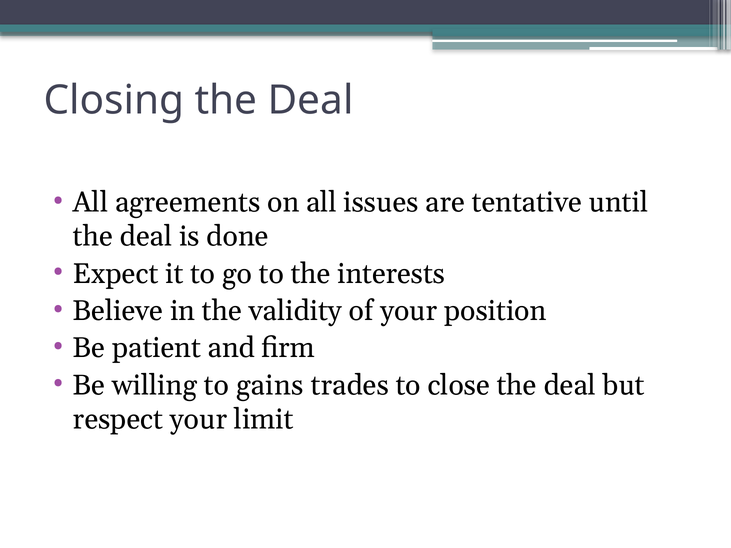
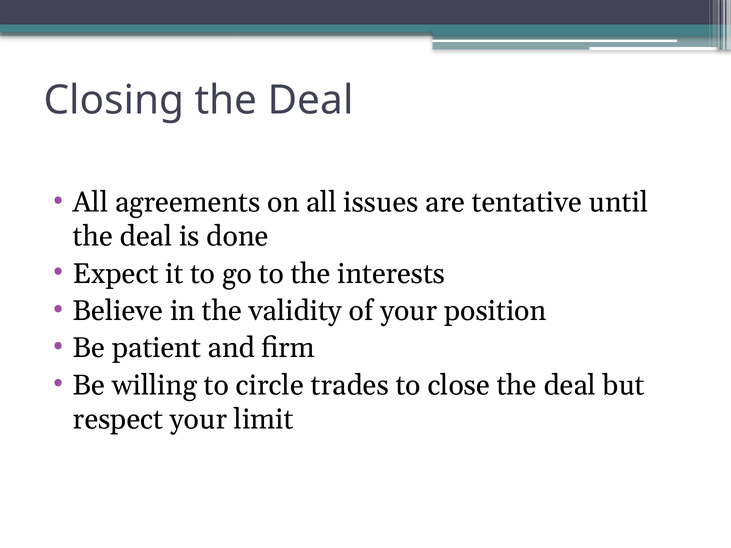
gains: gains -> circle (270, 385)
